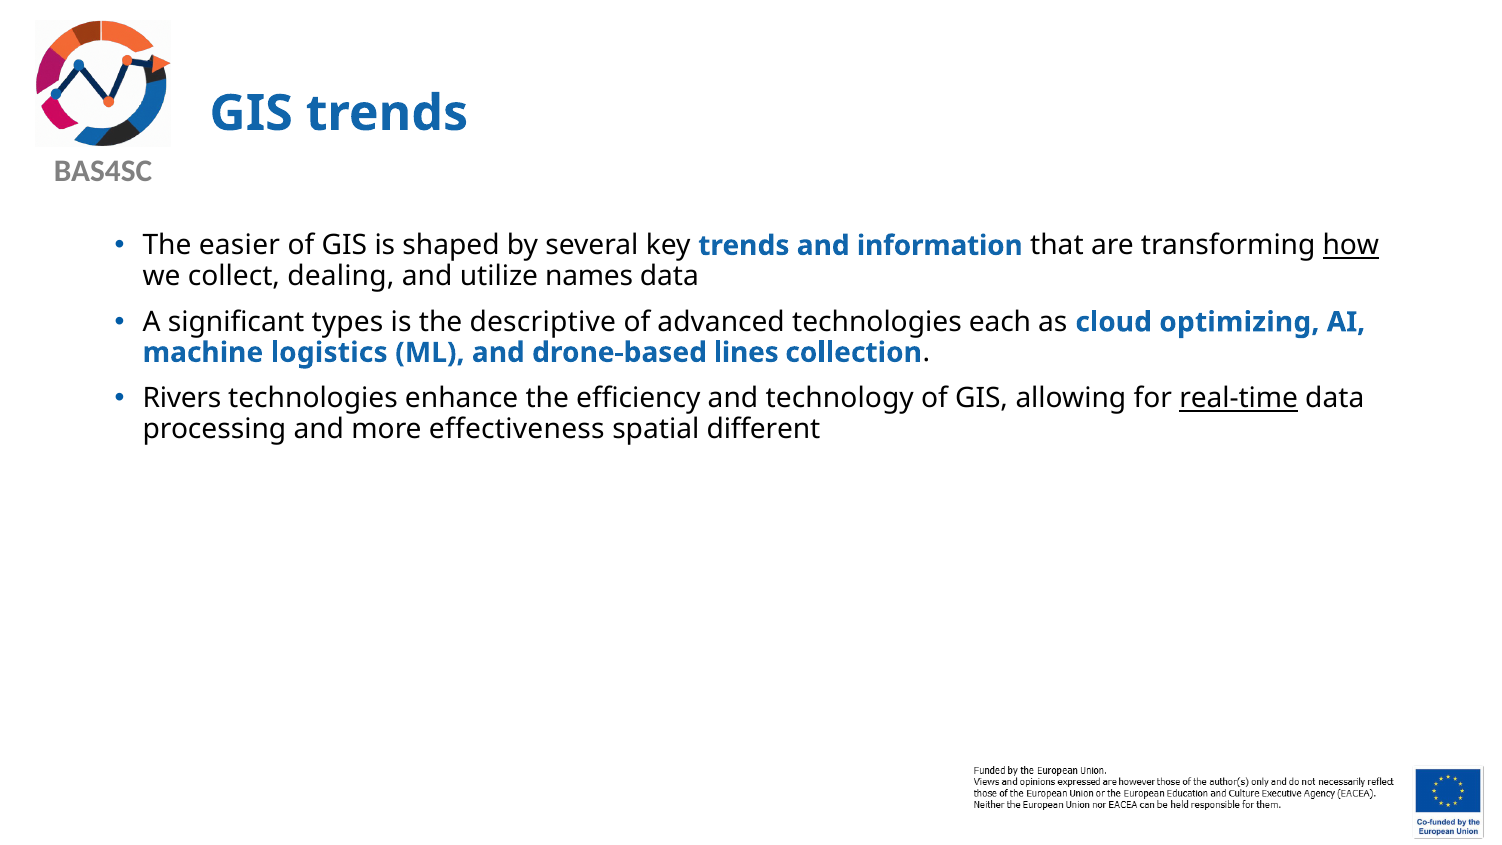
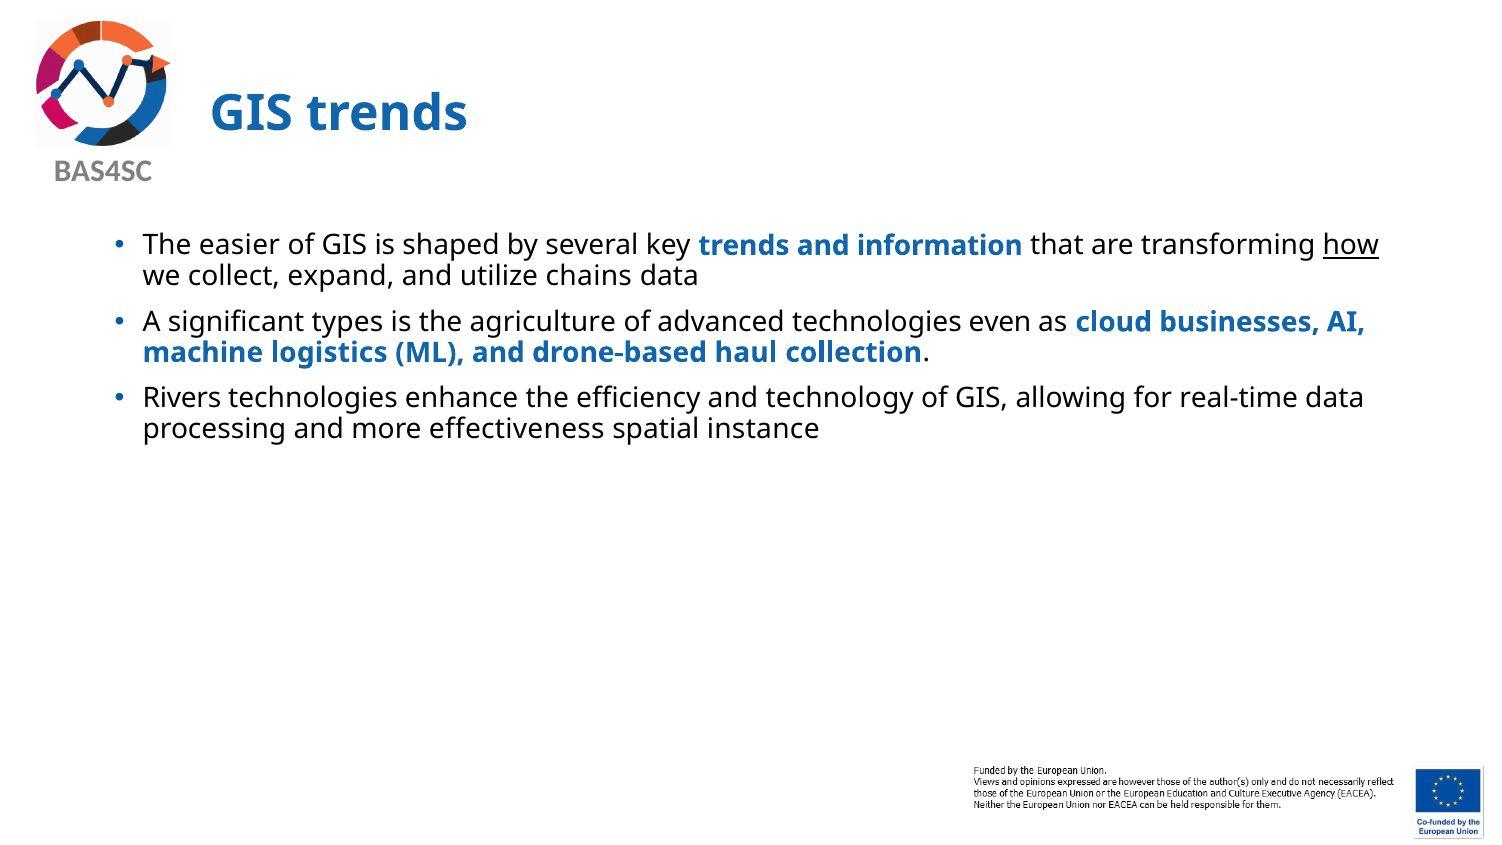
dealing: dealing -> expand (341, 276)
names: names -> chains (589, 276)
descriptive: descriptive -> agriculture (543, 322)
each: each -> even (1000, 322)
optimizing: optimizing -> businesses (1239, 322)
lines: lines -> haul (746, 353)
real-time underline: present -> none (1239, 399)
different: different -> instance (763, 429)
